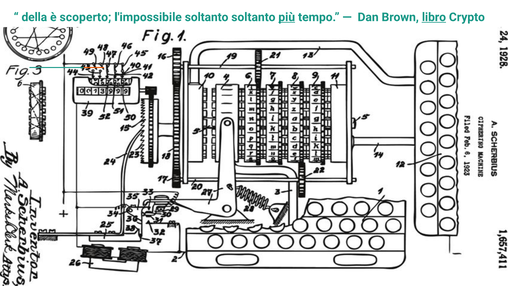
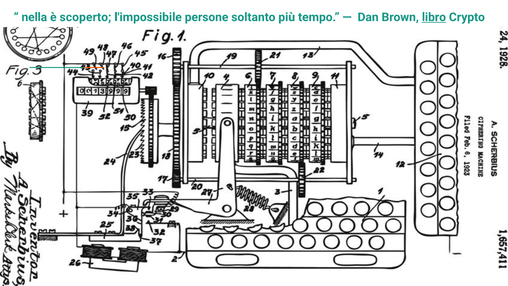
della: della -> nella (34, 17)
l'impossibile soltanto: soltanto -> persone (207, 17)
più underline: present -> none (287, 17)
